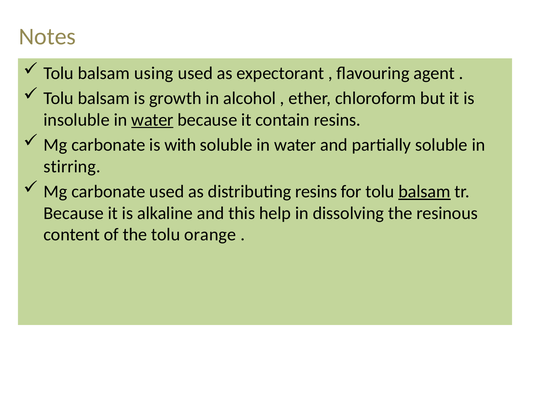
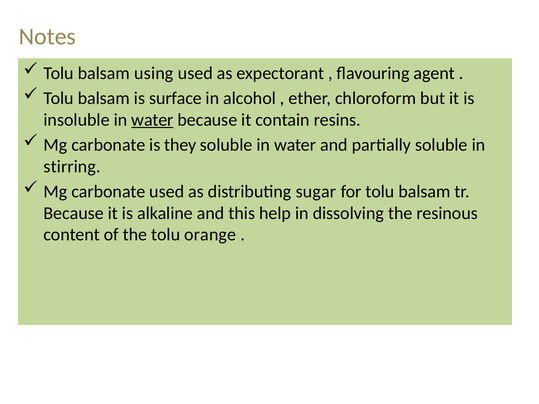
growth: growth -> surface (175, 98)
with: with -> they (180, 145)
distributing resins: resins -> sugar (316, 192)
balsam underline: present -> none (425, 192)
